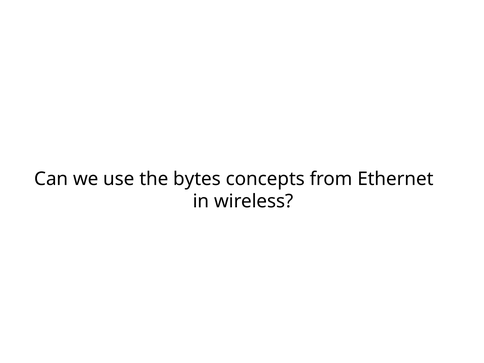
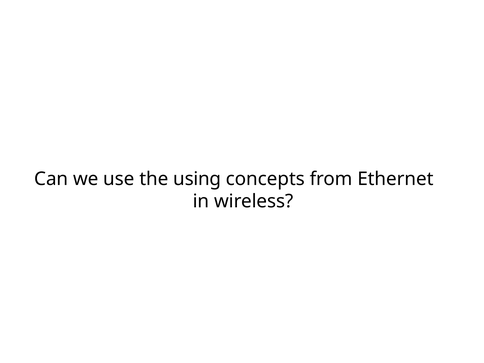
bytes: bytes -> using (197, 179)
